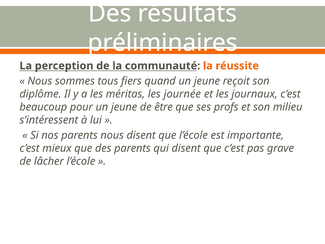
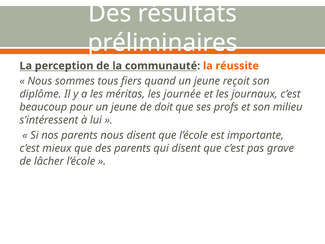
être: être -> doit (164, 107)
